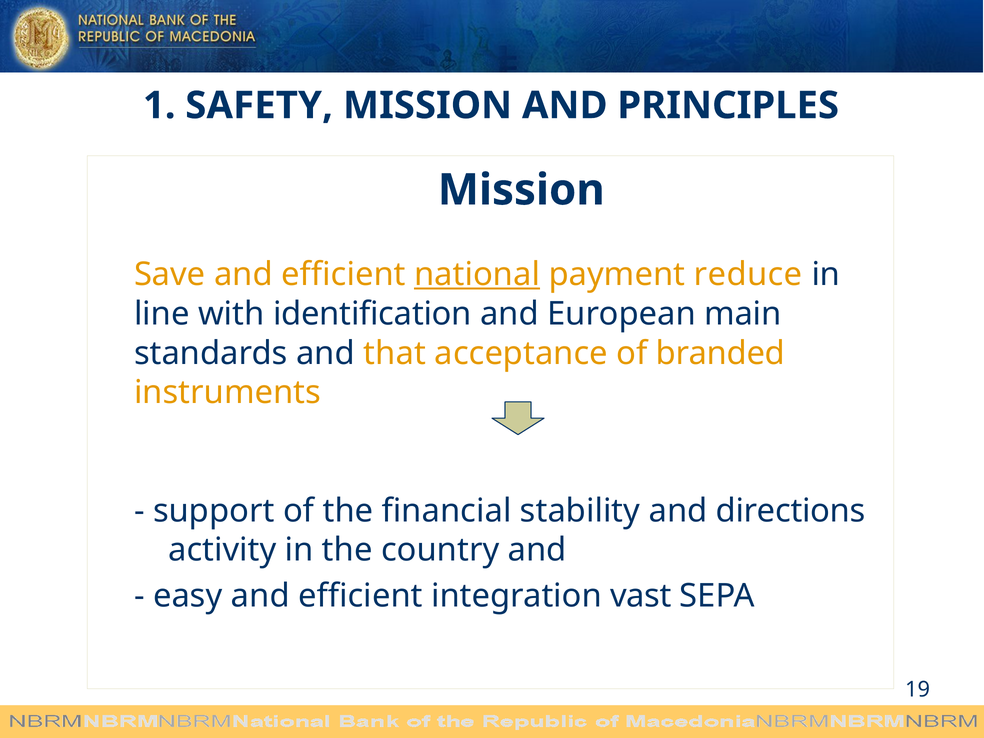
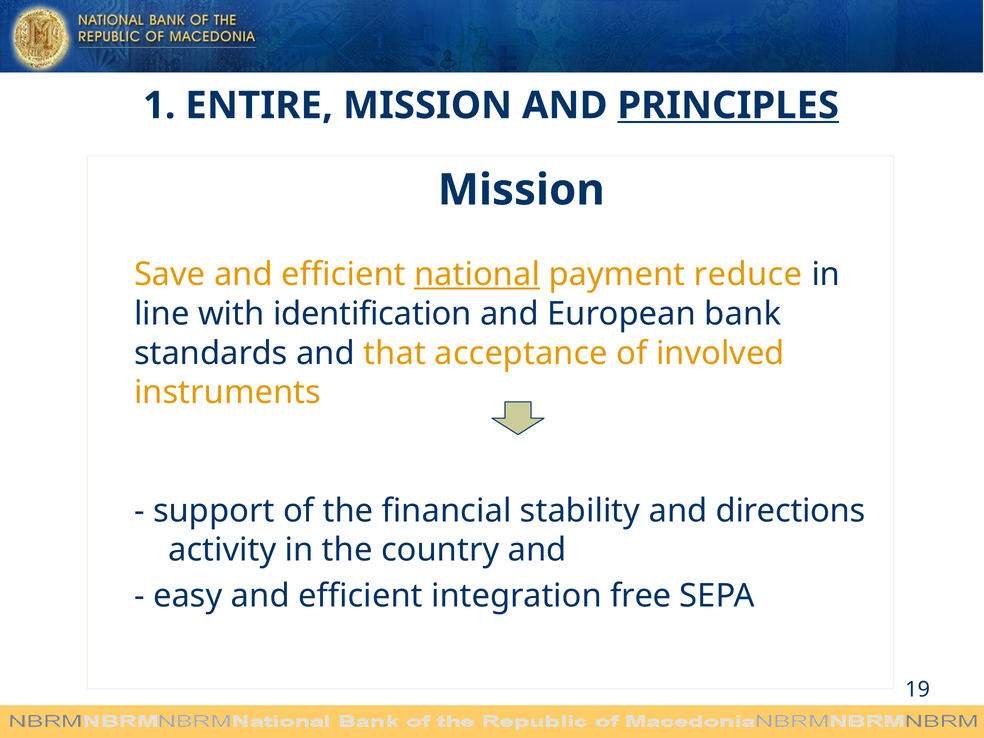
SAFETY: SAFETY -> ENTIRE (259, 106)
PRINCIPLES underline: none -> present (728, 106)
main: main -> bank (743, 314)
branded: branded -> involved (720, 353)
vast: vast -> free (641, 596)
